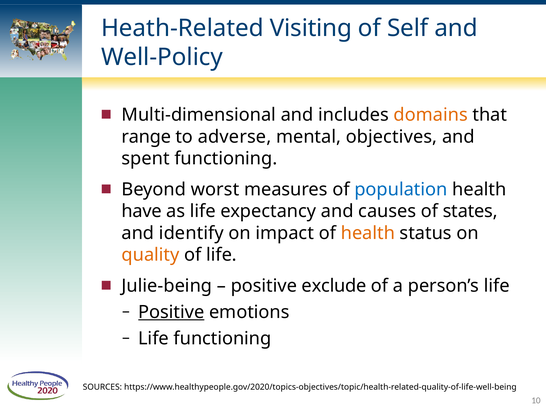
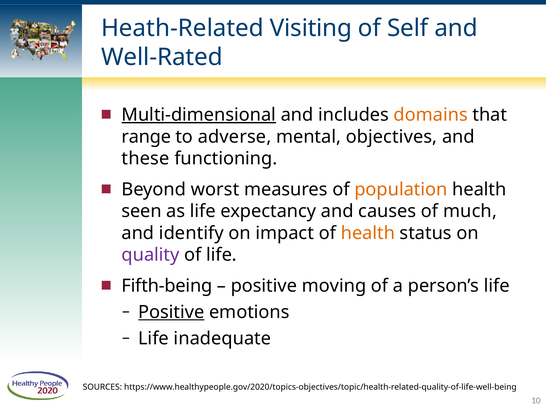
Well-Policy: Well-Policy -> Well-Rated (162, 57)
Multi-dimensional underline: none -> present (199, 115)
spent: spent -> these (145, 159)
population colour: blue -> orange (401, 190)
have: have -> seen (142, 211)
states: states -> much (470, 211)
quality colour: orange -> purple (151, 255)
Julie-being: Julie-being -> Fifth-being (167, 286)
exclude: exclude -> moving (334, 286)
Life functioning: functioning -> inadequate (222, 339)
